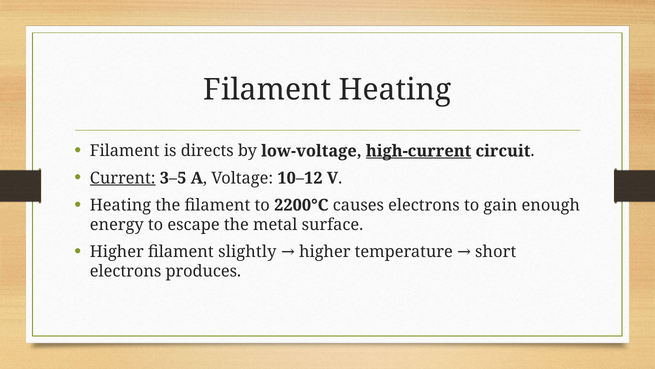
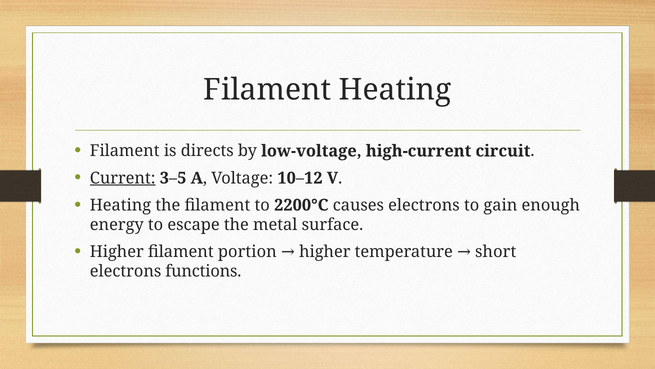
high-current underline: present -> none (419, 151)
slightly: slightly -> portion (247, 252)
produces: produces -> functions (203, 271)
